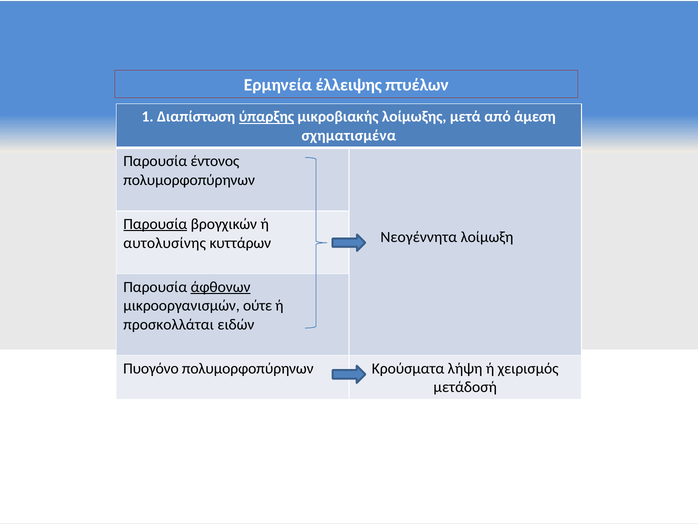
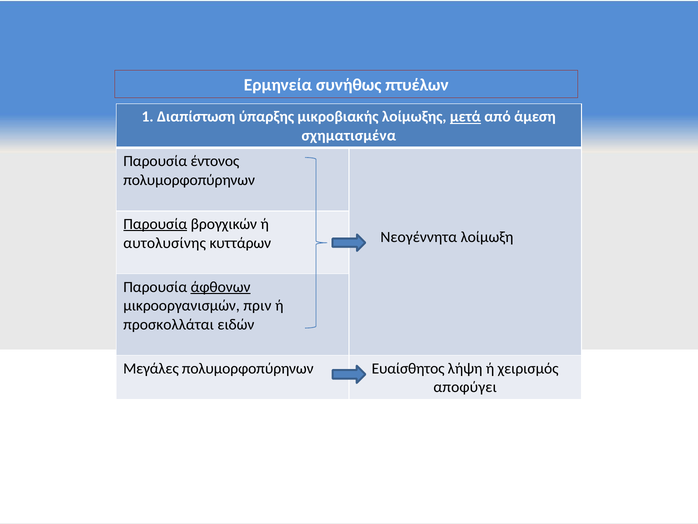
έλλειψης: έλλειψης -> συνήθως (349, 85)
ύπαρξης underline: present -> none (266, 117)
μετά underline: none -> present (465, 117)
ούτε: ούτε -> πριν (257, 306)
Πυογόνο: Πυογόνο -> Μεγάλες (151, 368)
Κρούσματα: Κρούσματα -> Ευαίσθητος (408, 368)
μετάδοσή: μετάδοσή -> αποφύγει (465, 387)
